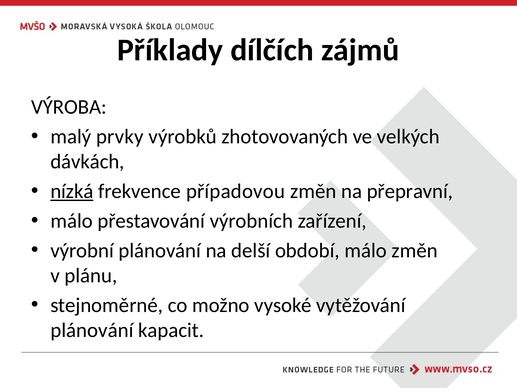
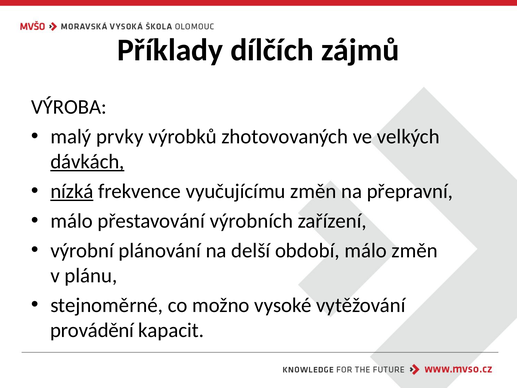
dávkách underline: none -> present (87, 162)
případovou: případovou -> vyučujícímu (236, 191)
plánování: plánování -> provádění (92, 330)
